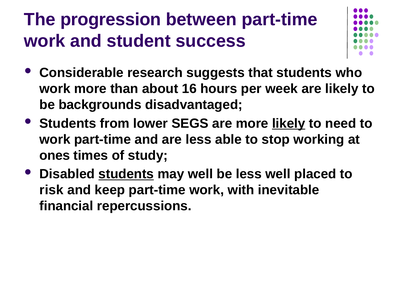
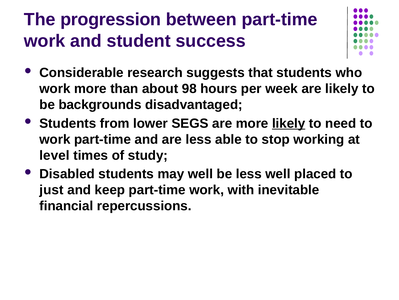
16: 16 -> 98 (189, 89)
ones: ones -> level (54, 155)
students underline: present -> none (126, 174)
risk: risk -> just (51, 190)
